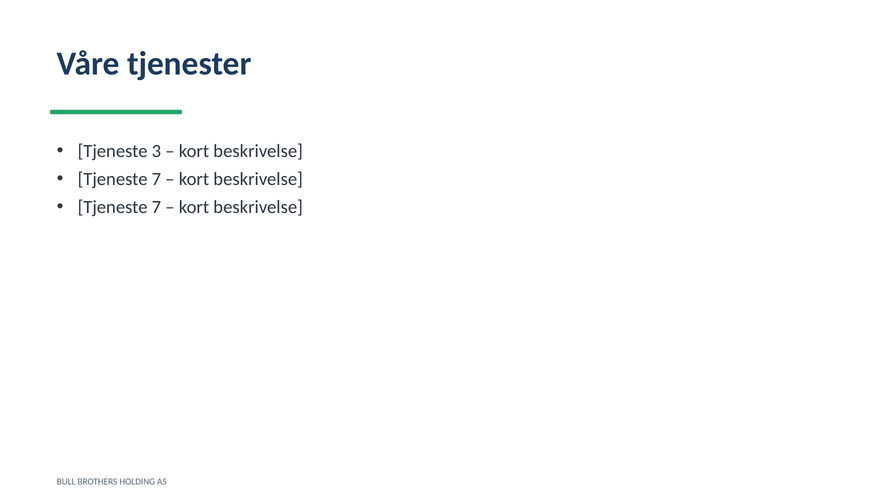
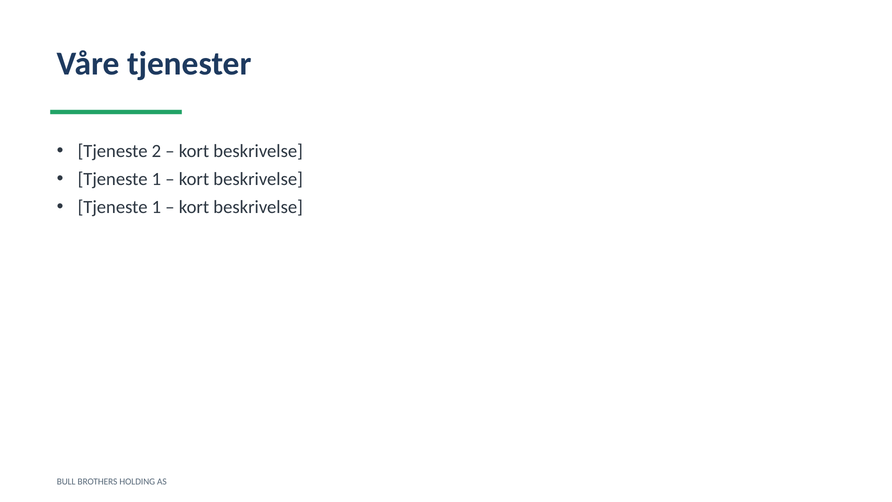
3: 3 -> 2 (156, 151)
7: 7 -> 1 (156, 179)
7: 7 -> 1 (156, 207)
